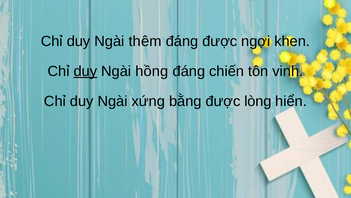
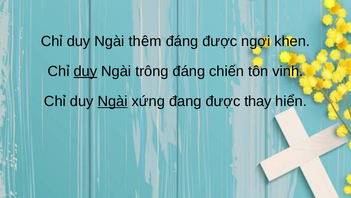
hồng: hồng -> trông (152, 71)
Ngài underline: none -> present (113, 101)
bằng: bằng -> đang (185, 101)
lòng: lòng -> thay (258, 101)
